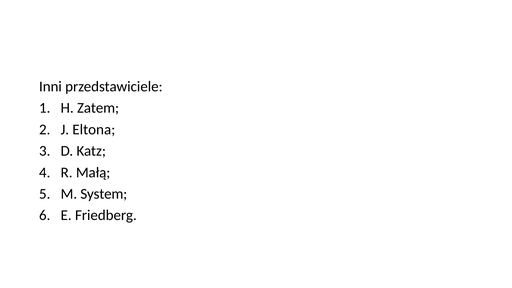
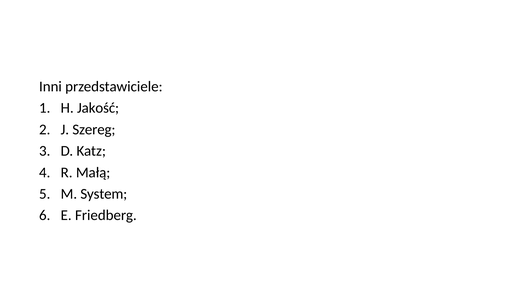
Zatem: Zatem -> Jakość (98, 108)
Eltona: Eltona -> Szereg (94, 130)
